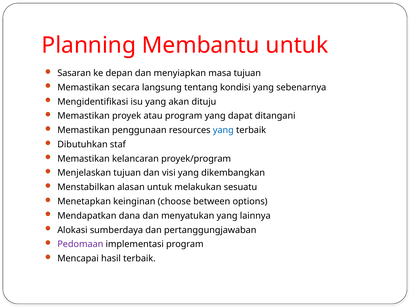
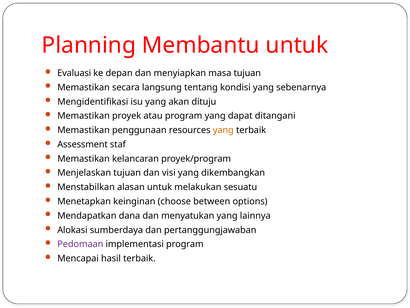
Sasaran: Sasaran -> Evaluasi (74, 73)
yang colour: blue -> orange (223, 130)
Dibutuhkan: Dibutuhkan -> Assessment (83, 144)
